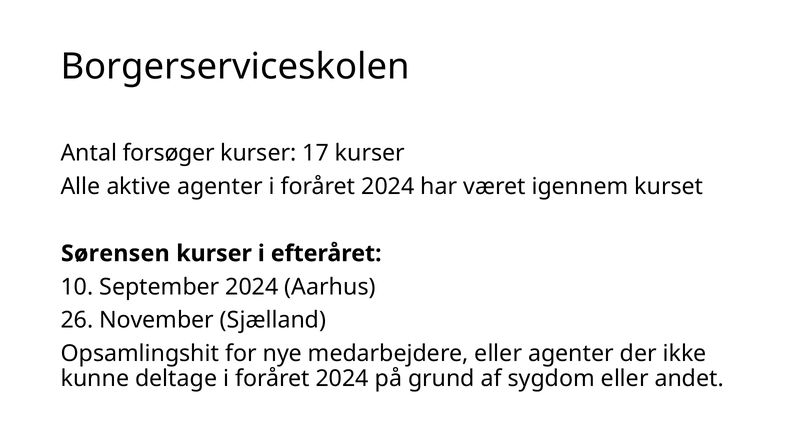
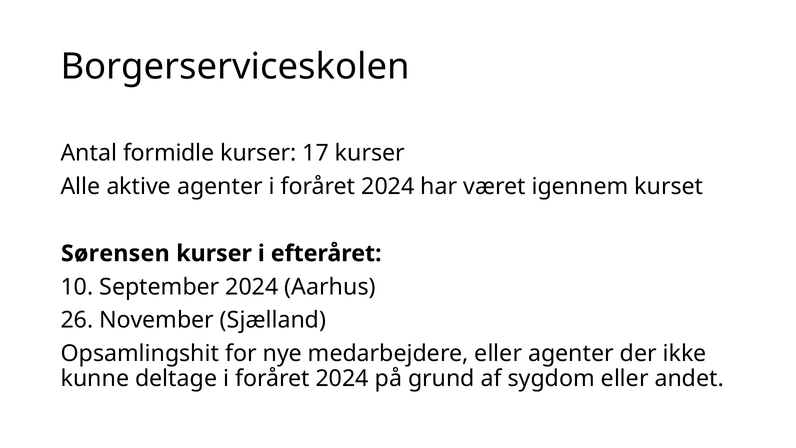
forsøger: forsøger -> formidle (169, 153)
